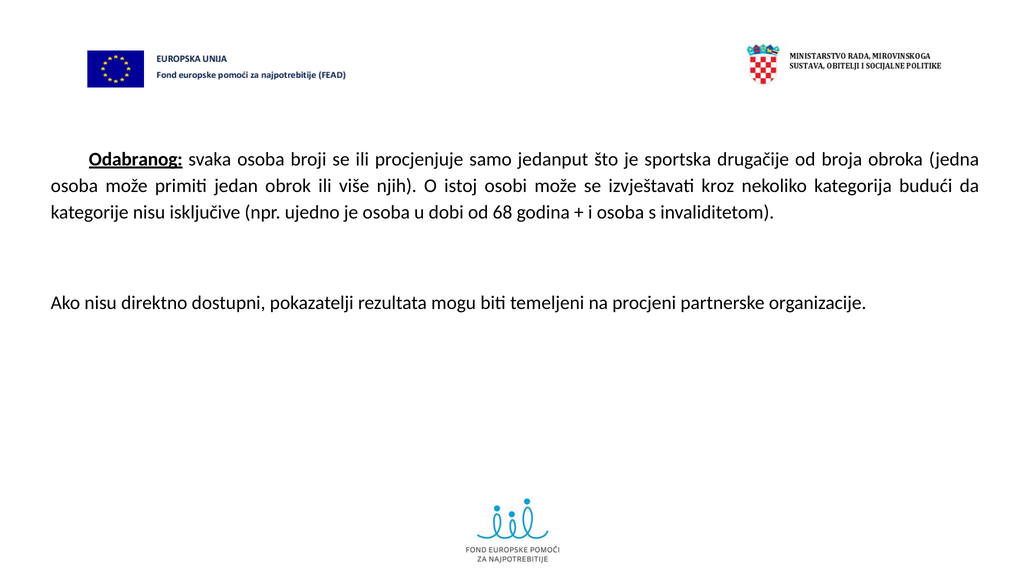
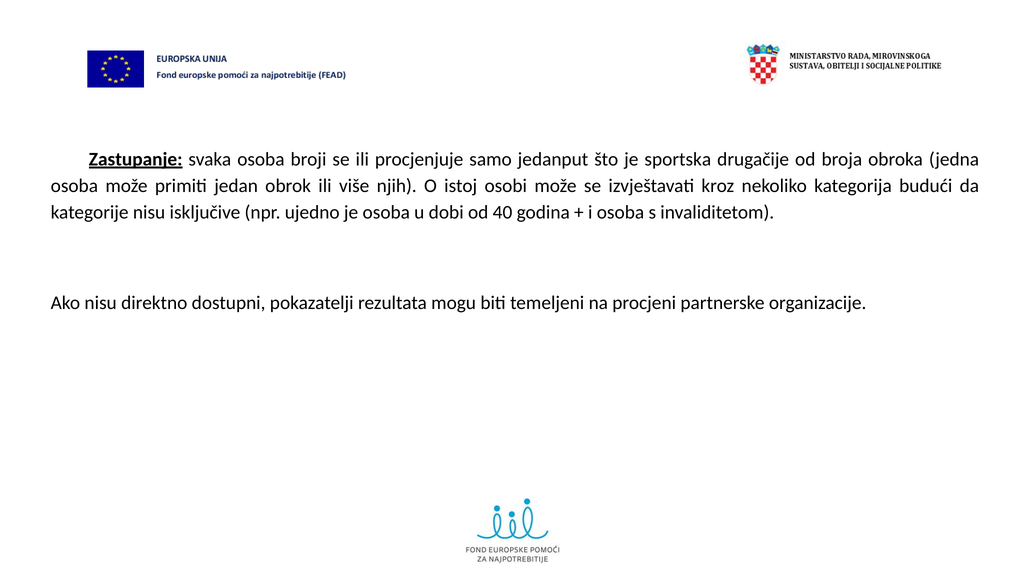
Odabranog: Odabranog -> Zastupanje (136, 159)
68: 68 -> 40 (503, 212)
